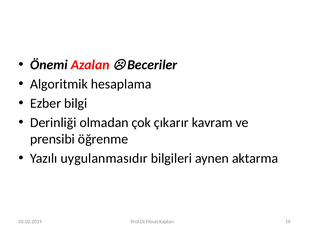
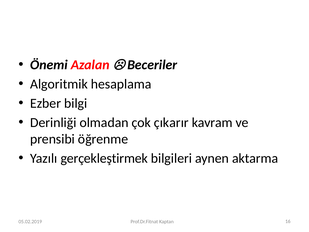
uygulanmasıdır: uygulanmasıdır -> gerçekleştirmek (104, 158)
